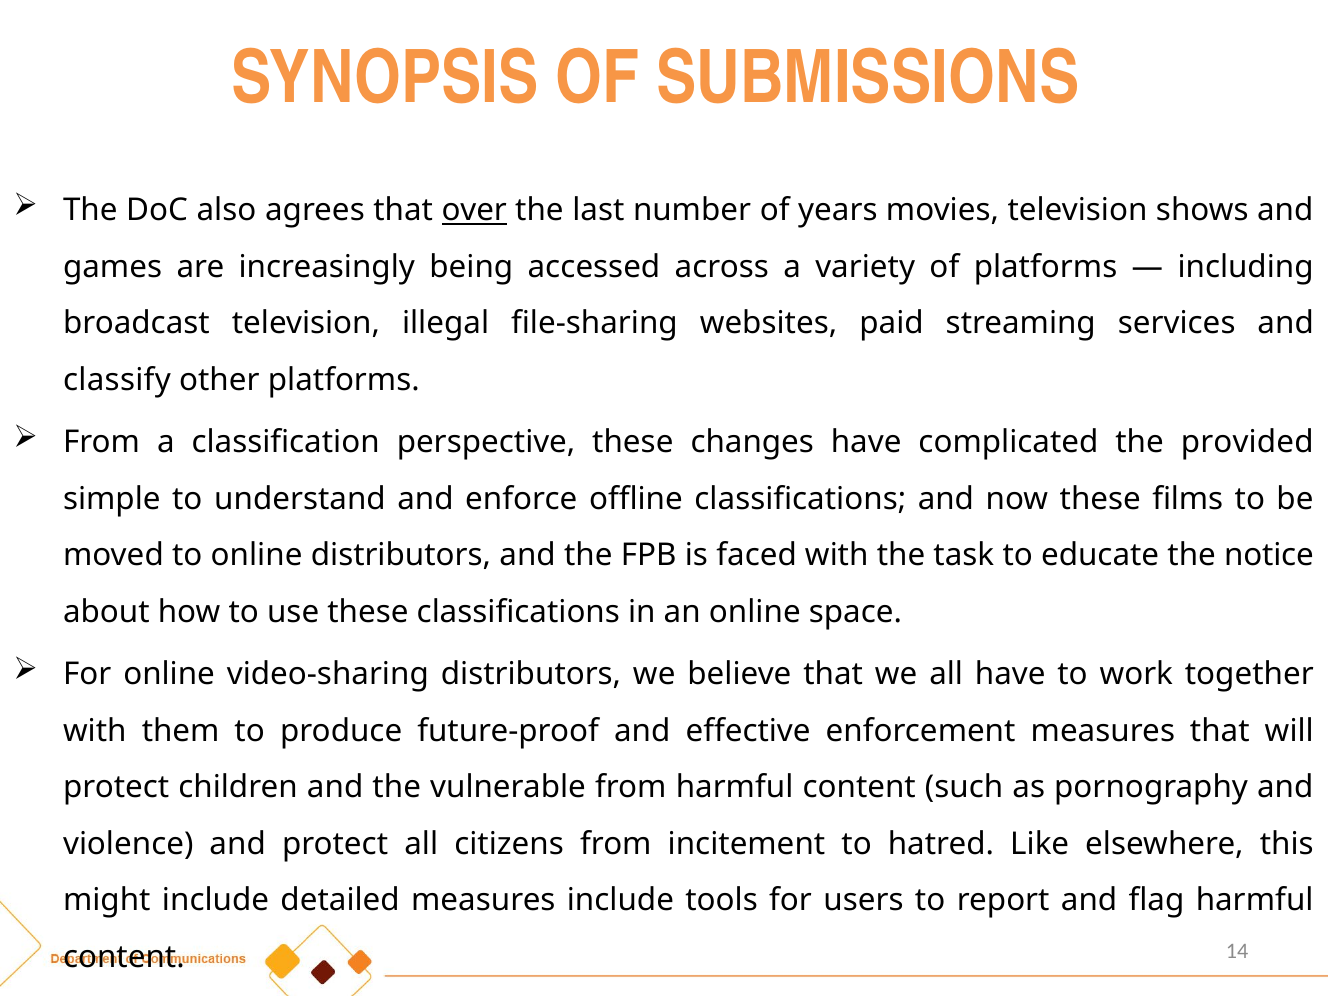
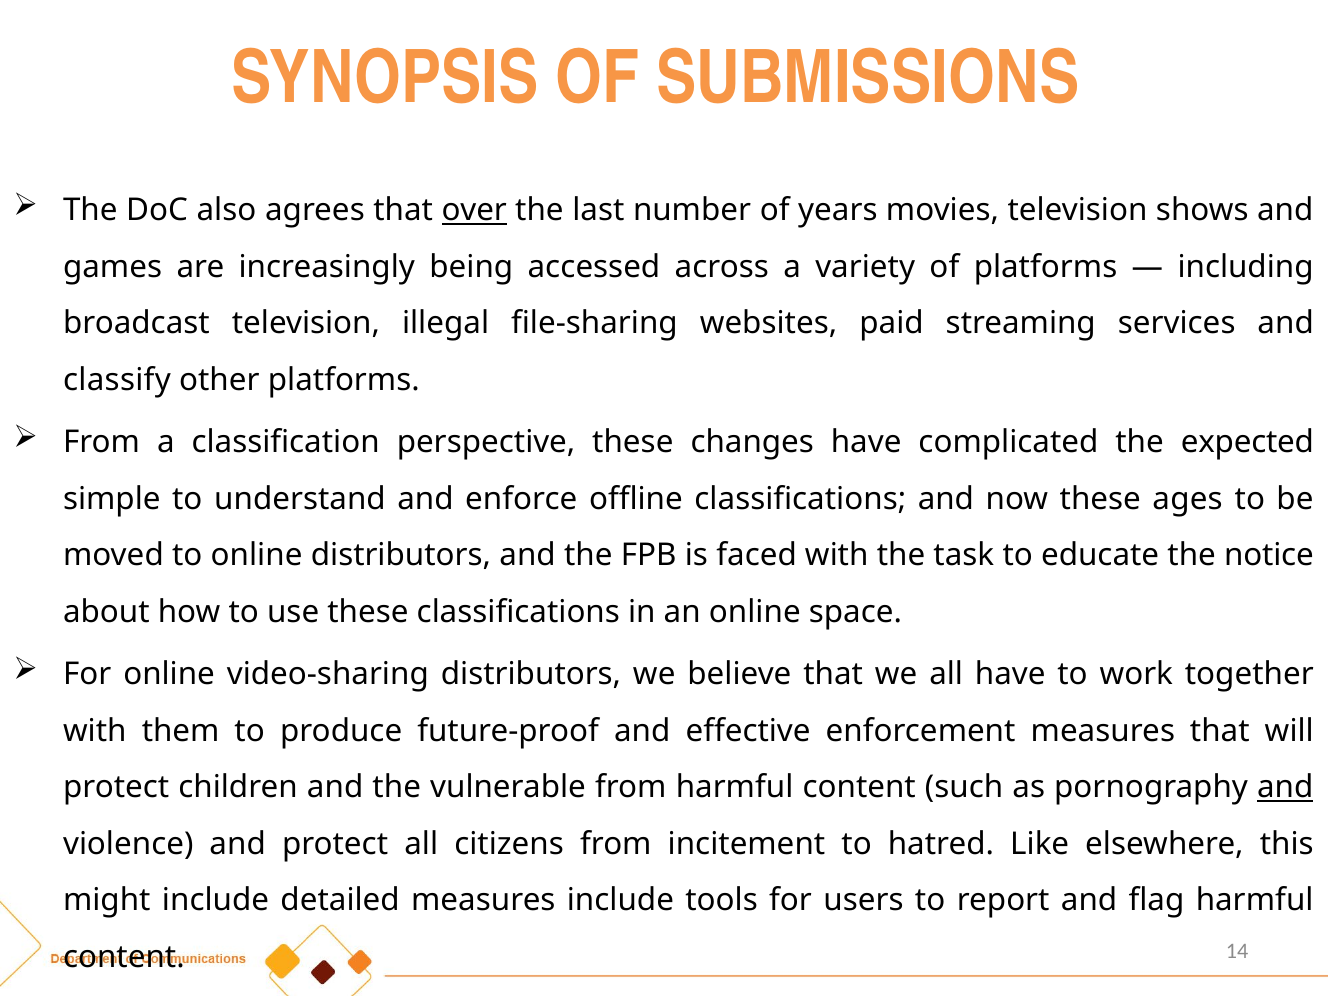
provided: provided -> expected (1247, 442)
films: films -> ages (1188, 499)
and underline: none -> present (1285, 787)
